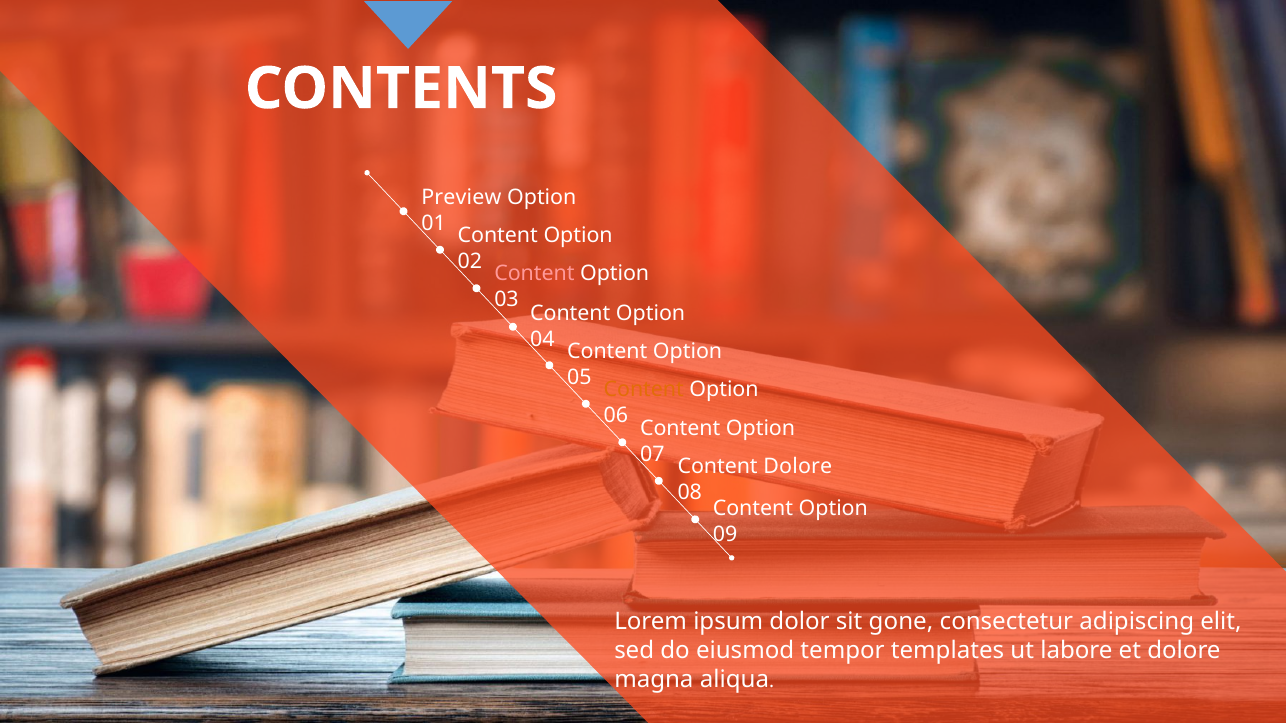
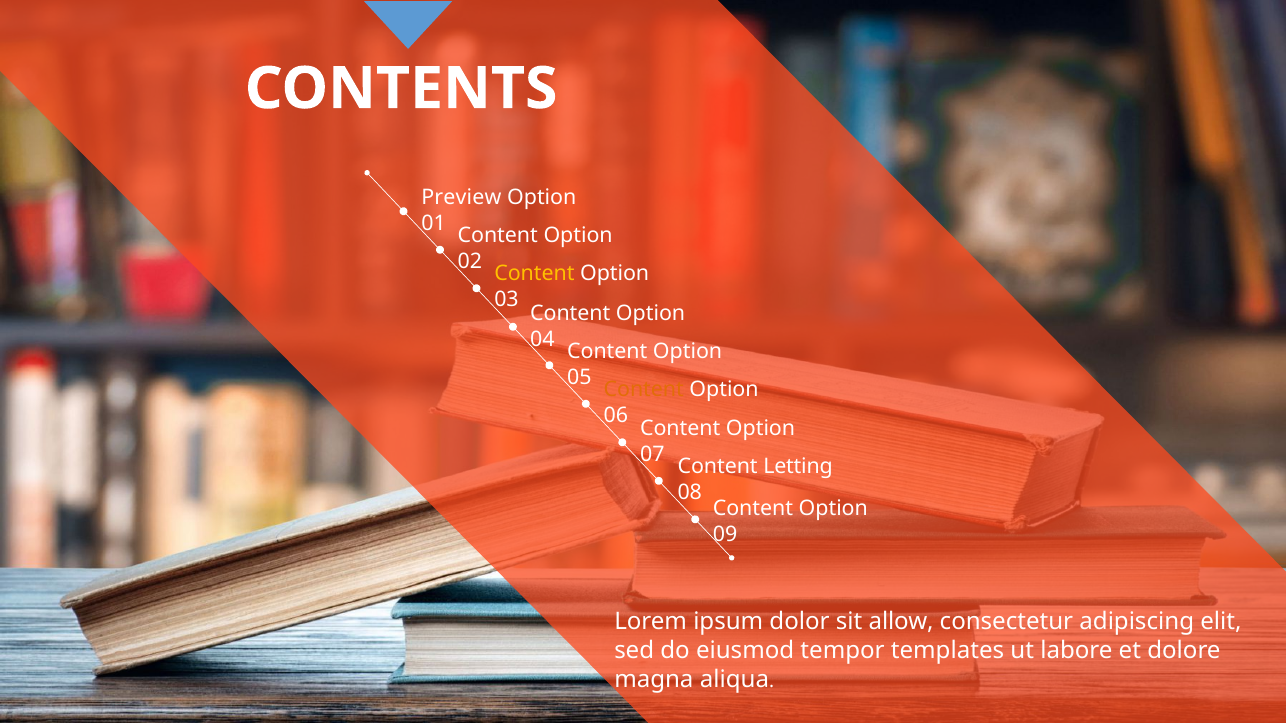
Content colour: pink -> yellow (534, 274)
Content Dolore: Dolore -> Letting (798, 467)
gone: gone -> allow (901, 622)
